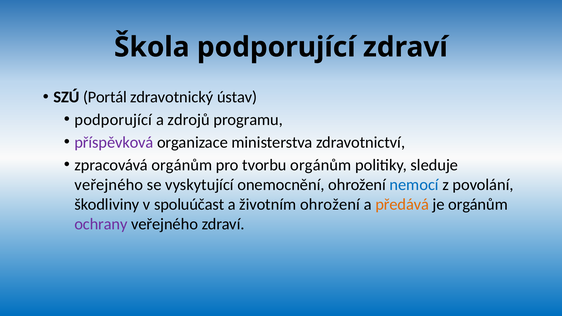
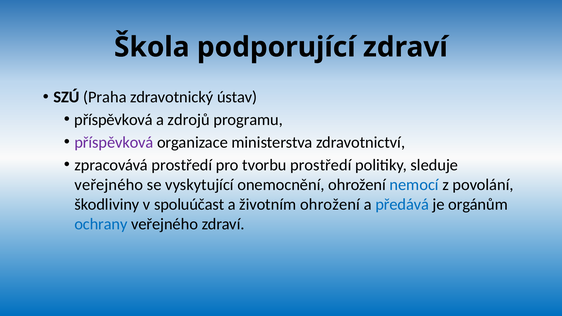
Portál: Portál -> Praha (105, 97)
podporující: podporující -> příspěvková (113, 120)
zpracovává orgánům: orgánům -> prostředí (182, 165)
tvorbu orgánům: orgánům -> prostředí (321, 165)
předává colour: orange -> blue (402, 204)
ochrany colour: purple -> blue (101, 224)
